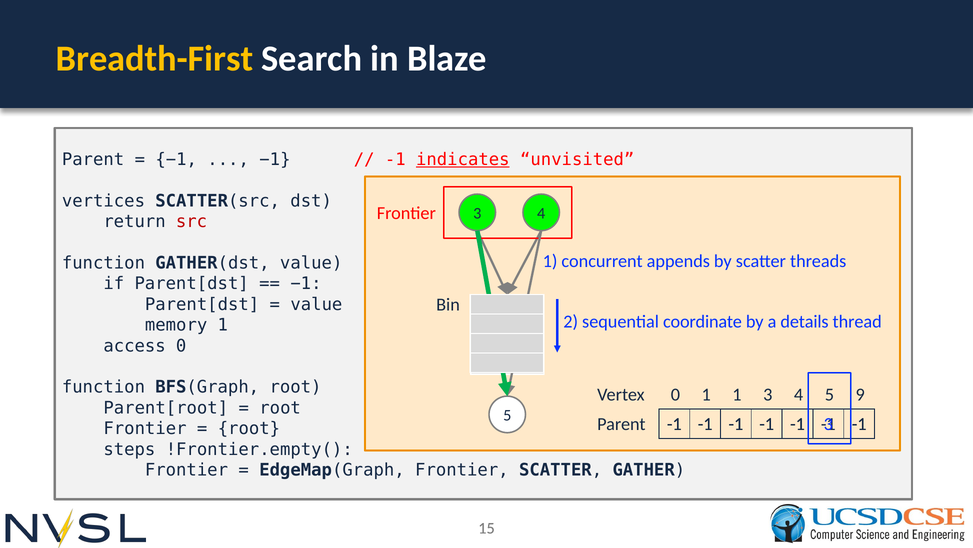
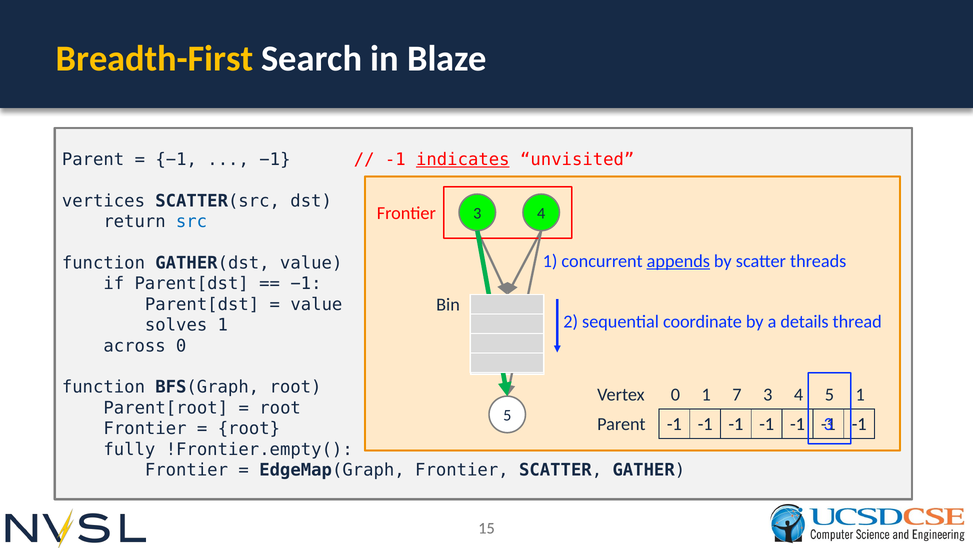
src colour: red -> blue (192, 221)
appends underline: none -> present (678, 261)
memory: memory -> solves (176, 325)
access: access -> across (135, 345)
1 1: 1 -> 7 (737, 394)
5 9: 9 -> 1 (860, 394)
steps: steps -> fully (129, 449)
